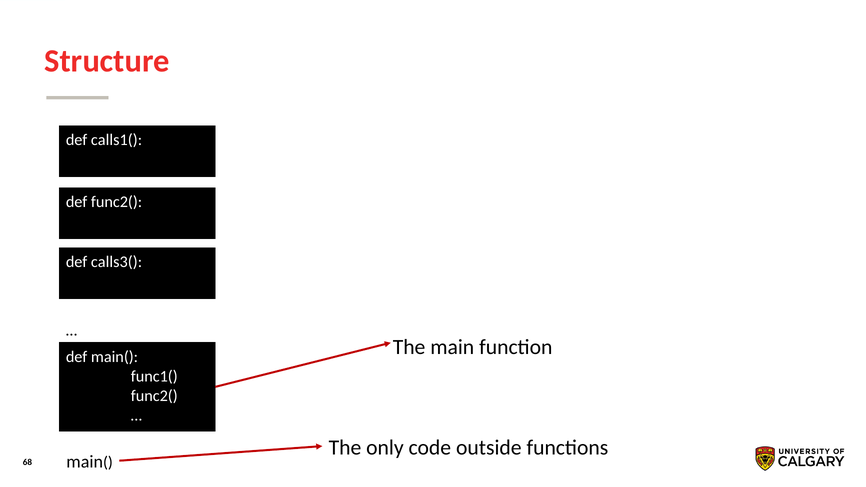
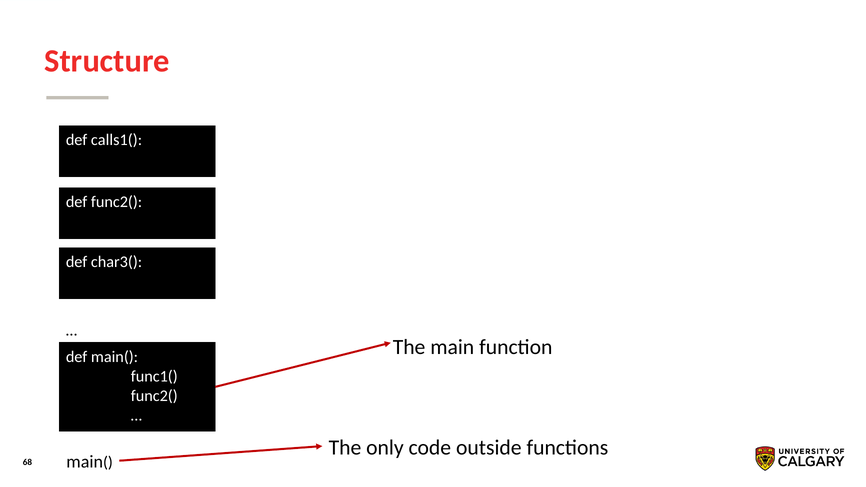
calls3(: calls3( -> char3( (117, 262)
